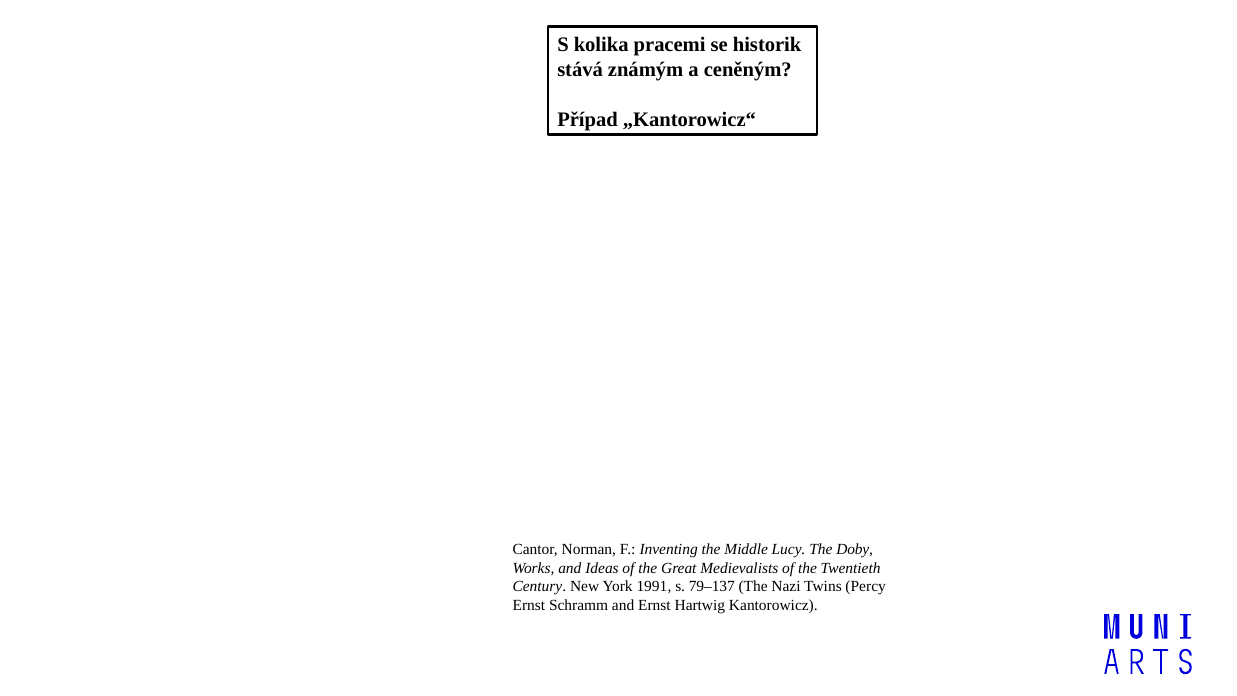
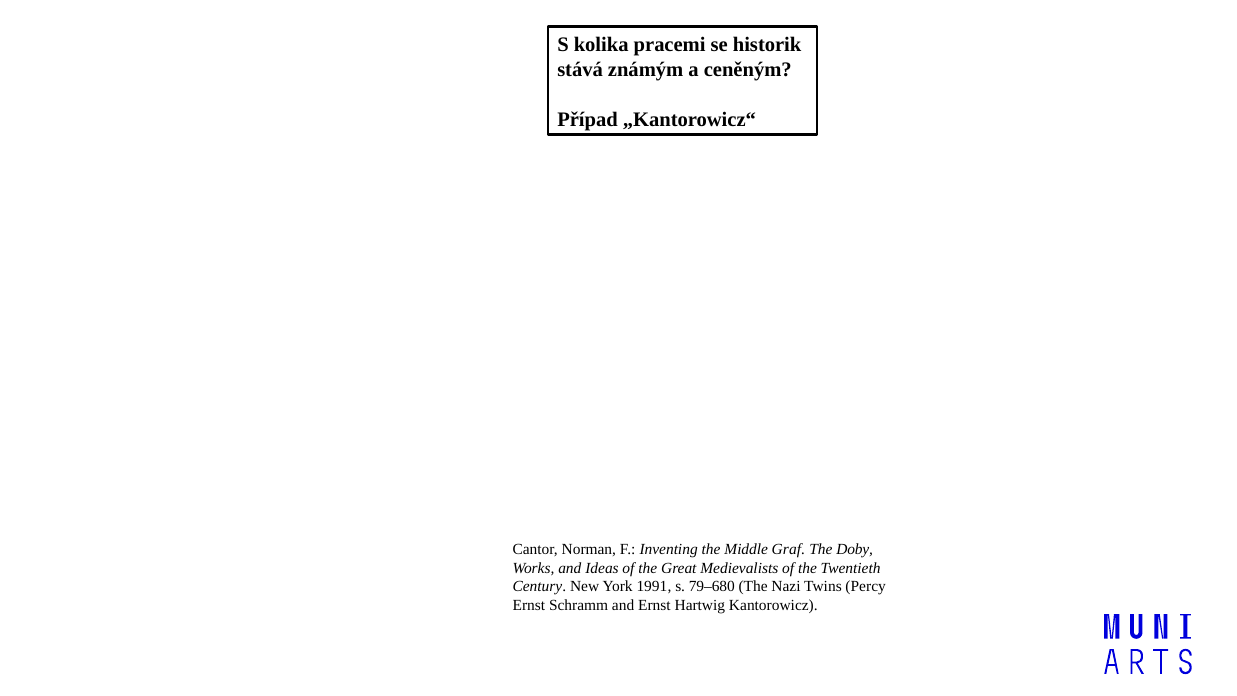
Lucy: Lucy -> Graf (788, 550)
79–137: 79–137 -> 79–680 (712, 587)
